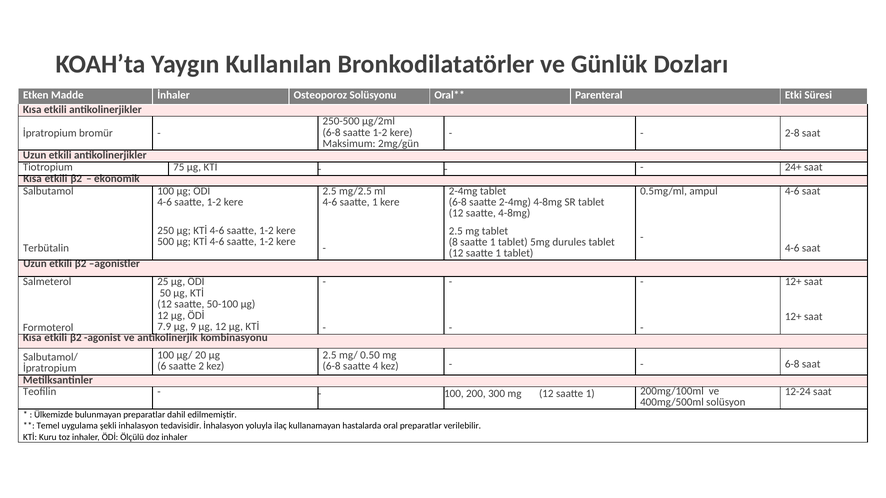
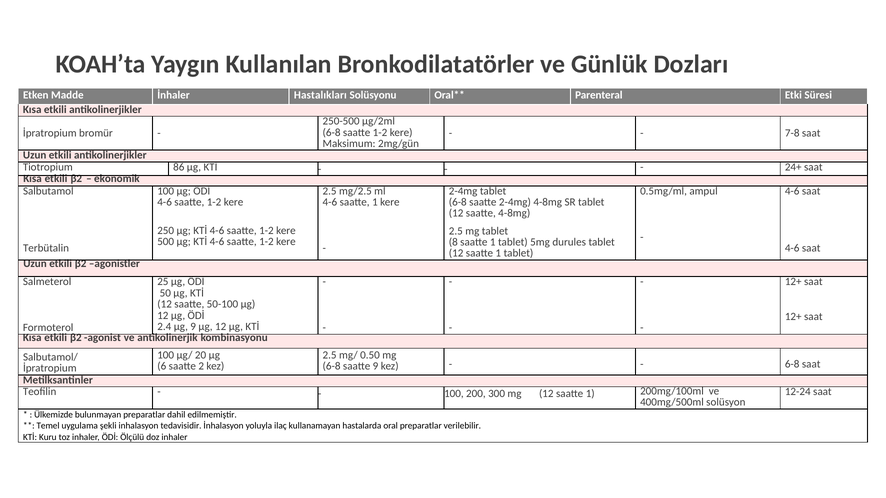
Osteoporoz: Osteoporoz -> Hastalıkları (320, 95)
2-8: 2-8 -> 7-8 (792, 133)
75: 75 -> 86 (179, 167)
7.9: 7.9 -> 2.4 (164, 327)
saatte 4: 4 -> 9 (376, 366)
